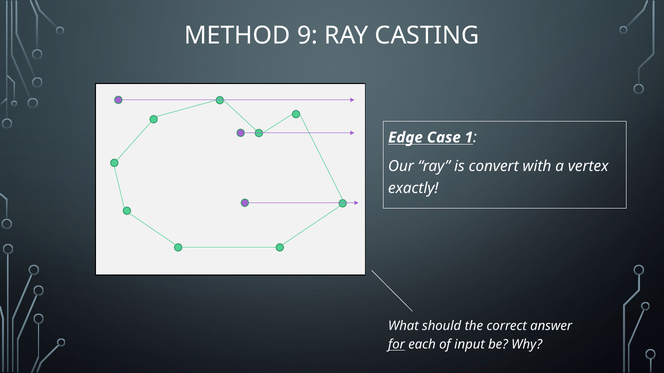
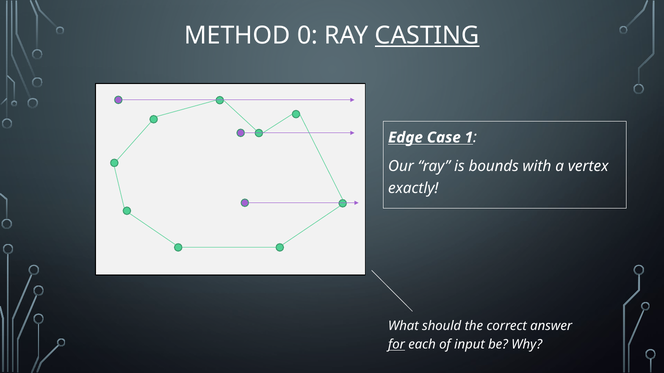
9: 9 -> 0 (307, 36)
CASTING underline: none -> present (427, 36)
convert: convert -> bounds (494, 166)
